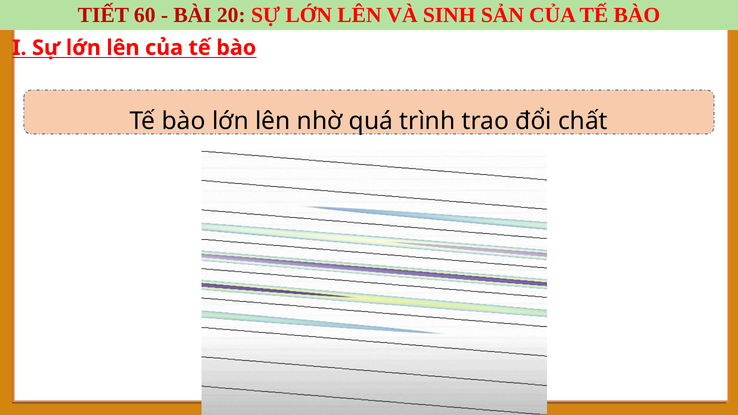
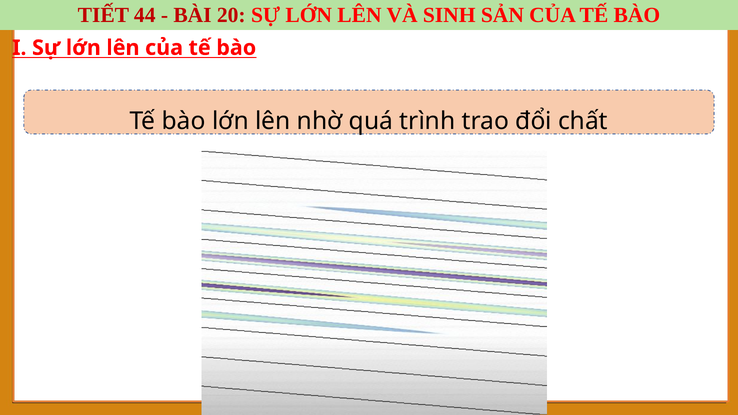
60: 60 -> 44 (145, 15)
